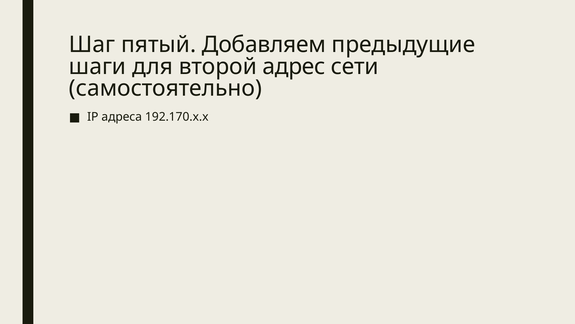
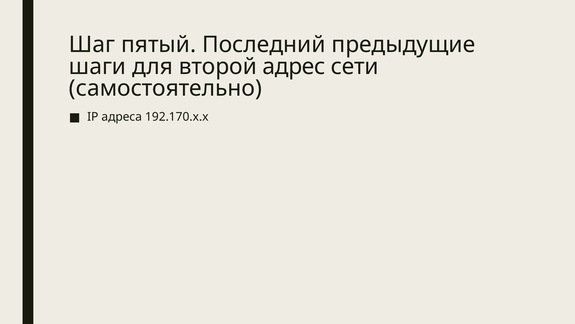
Добавляем: Добавляем -> Последний (264, 44)
